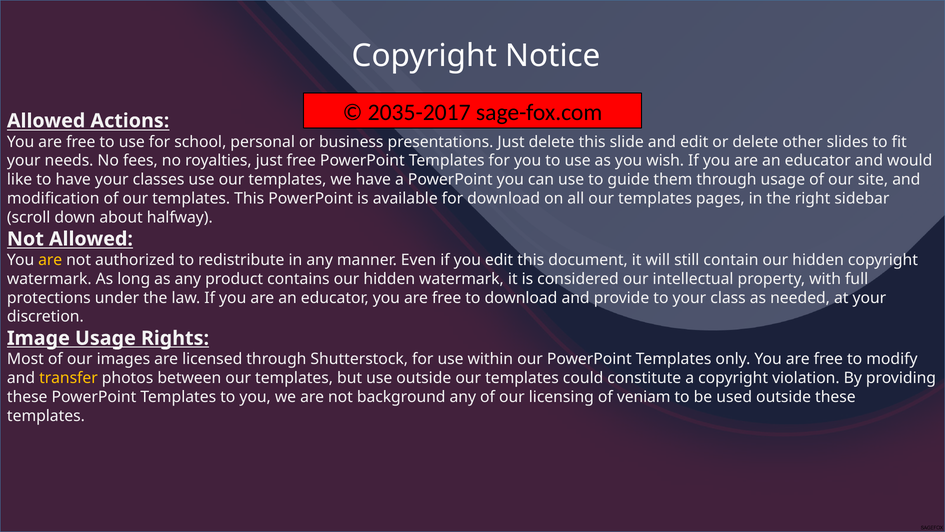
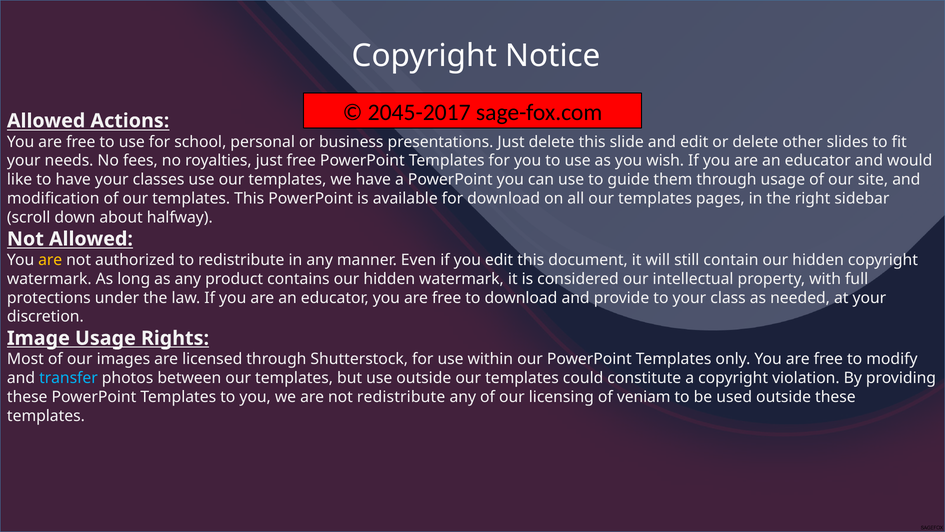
2035-2017: 2035-2017 -> 2045-2017 (419, 112)
transfer colour: yellow -> light blue (68, 378)
not background: background -> redistribute (401, 397)
